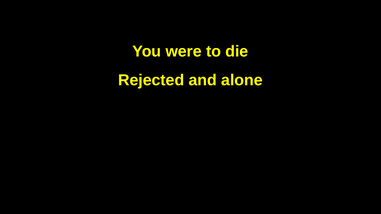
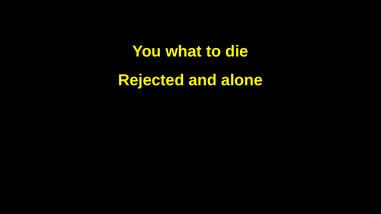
were: were -> what (184, 52)
